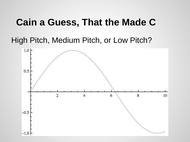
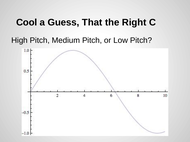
Cain: Cain -> Cool (27, 23)
Made: Made -> Right (134, 23)
